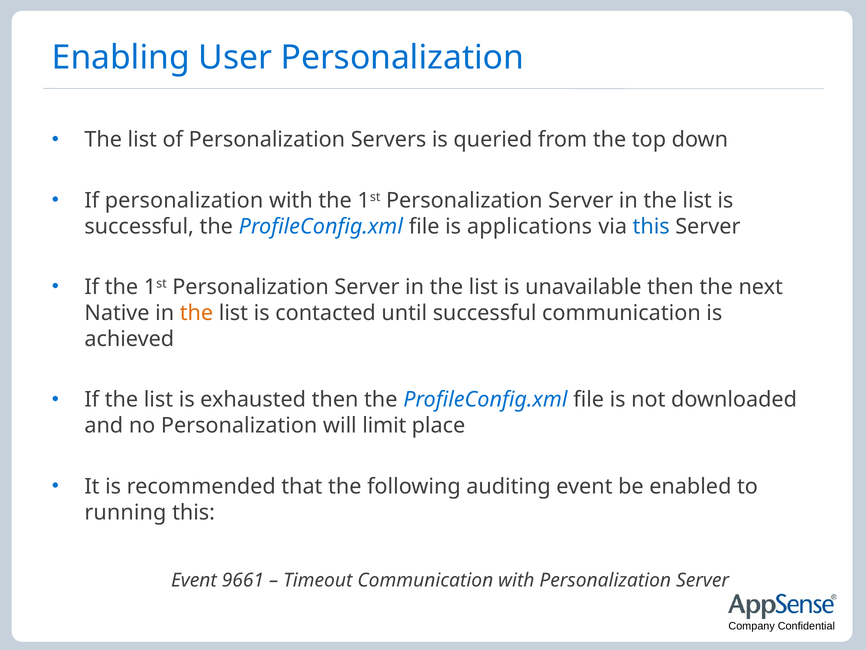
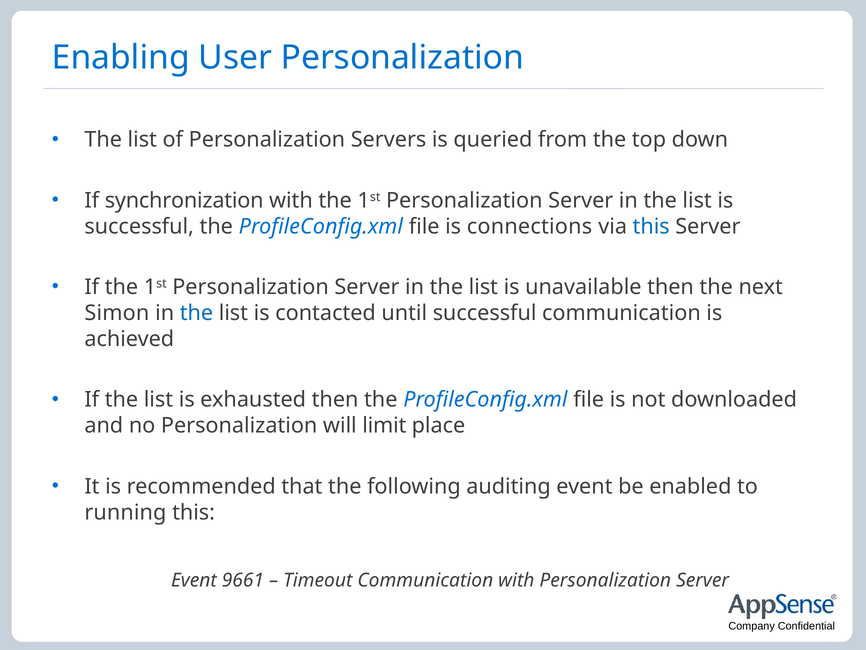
If personalization: personalization -> synchronization (184, 200)
applications: applications -> connections (530, 226)
Native: Native -> Simon (117, 313)
the colour: orange -> blue (196, 313)
